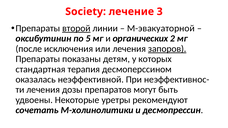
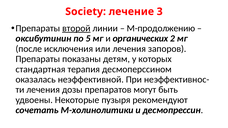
М-эвакуаторной: М-эвакуаторной -> М-продолжению (161, 28)
запоров underline: present -> none (167, 49)
уретры: уретры -> пузыря (116, 100)
